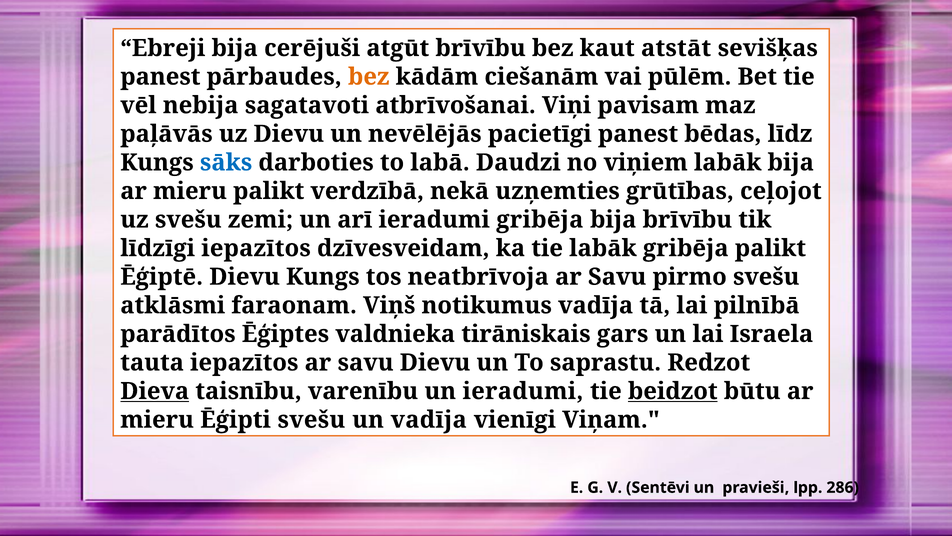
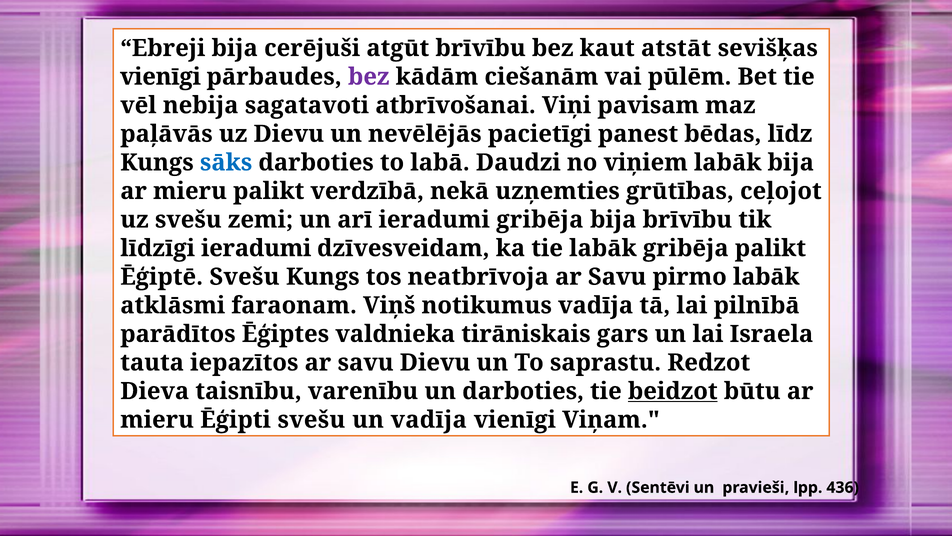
panest: panest -> vienīgi (160, 77)
bez colour: orange -> purple (369, 77)
līdzīgi iepazītos: iepazītos -> ieradumi (256, 248)
Ēģiptē Dievu: Dievu -> Svešu (244, 277)
pirmo svešu: svešu -> labāk (766, 277)
Dieva underline: present -> none (155, 391)
un ieradumi: ieradumi -> darboties (523, 391)
286: 286 -> 436 (843, 487)
